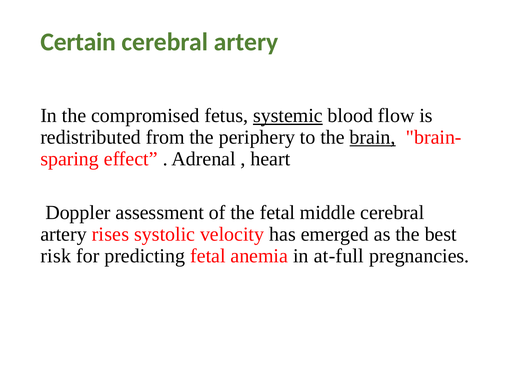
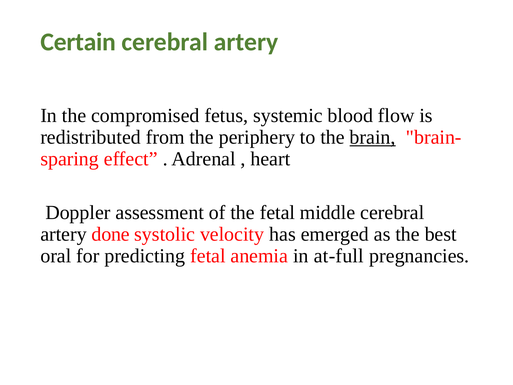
systemic underline: present -> none (288, 116)
rises: rises -> done (111, 234)
risk: risk -> oral (56, 256)
